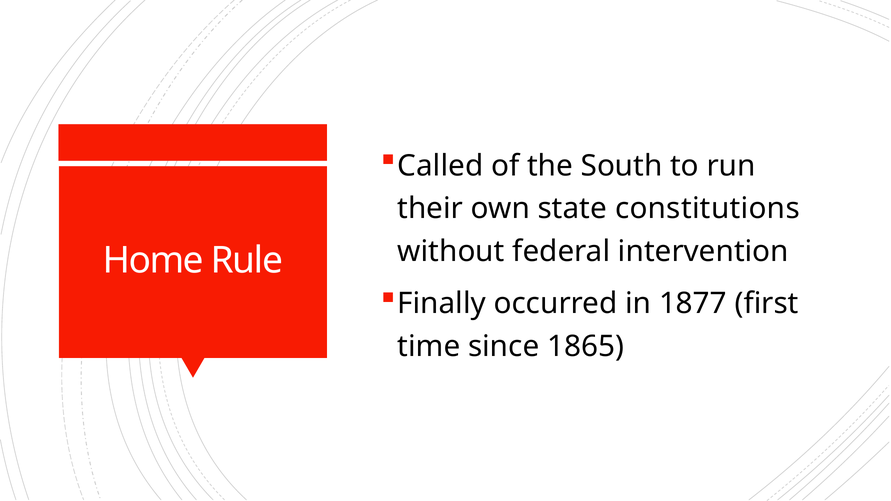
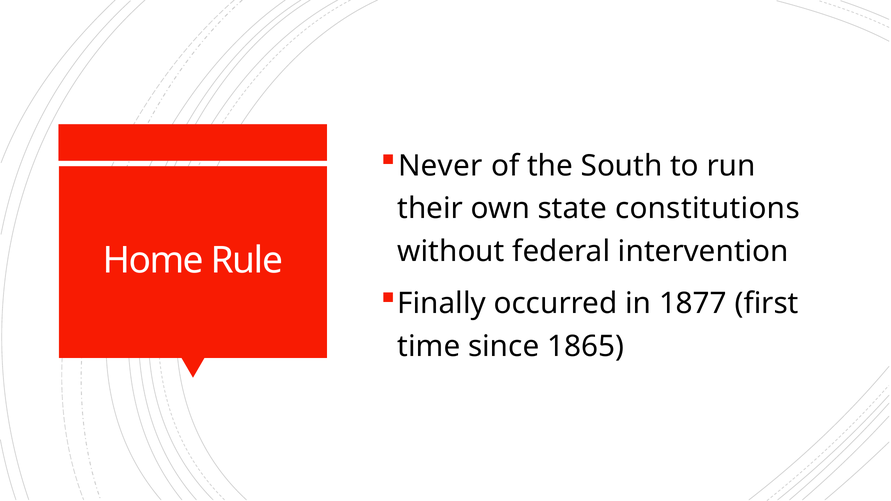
Called: Called -> Never (440, 166)
